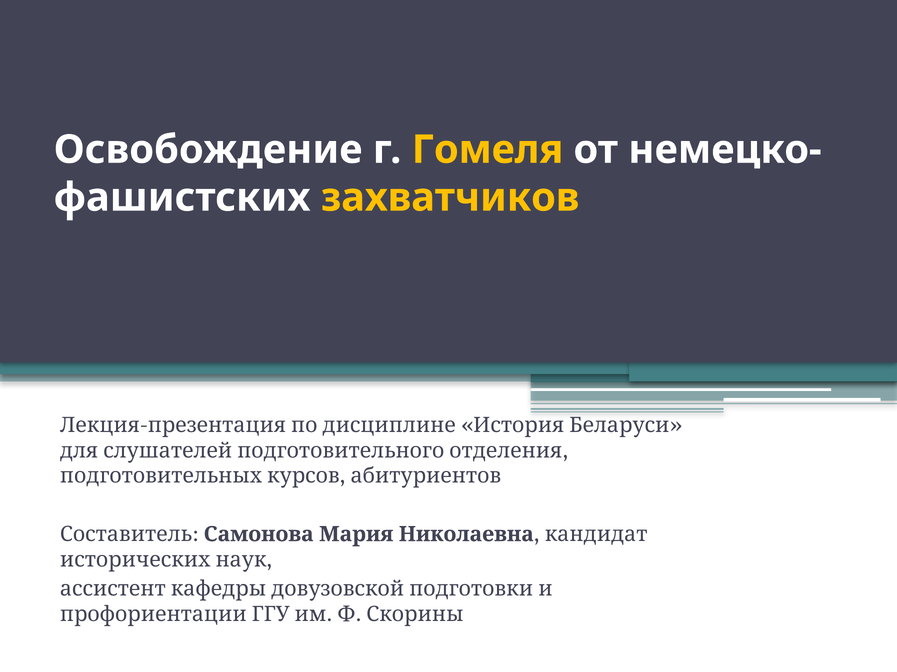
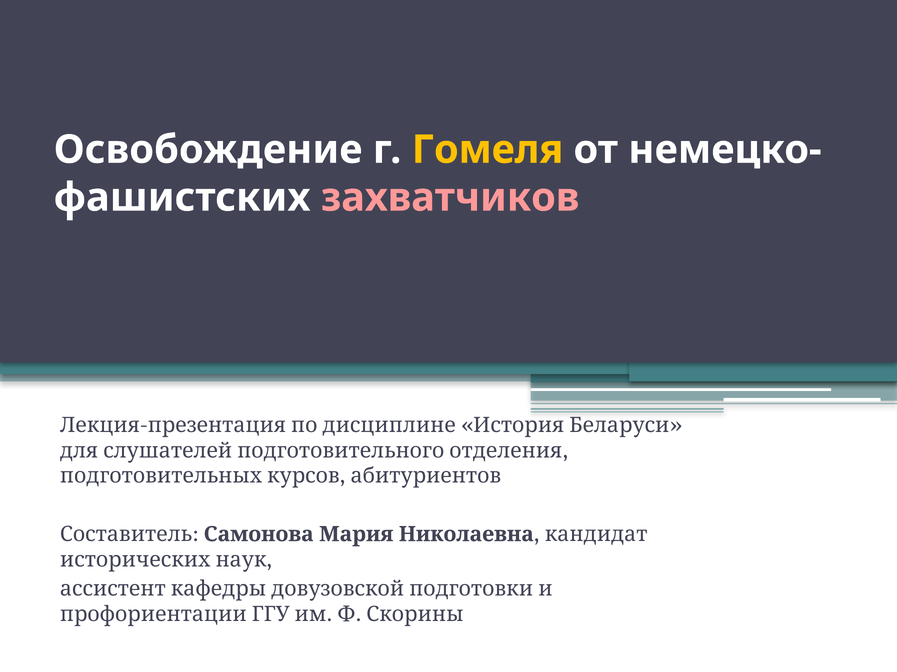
захватчиков colour: yellow -> pink (450, 198)
